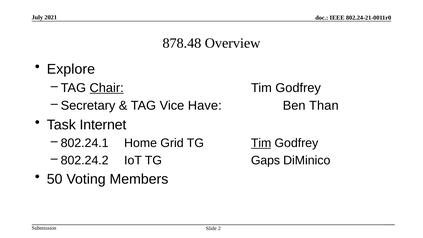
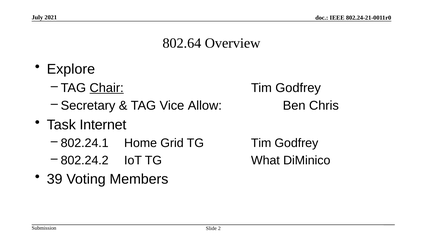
878.48: 878.48 -> 802.64 (182, 43)
Have: Have -> Allow (205, 106)
Than: Than -> Chris (324, 106)
Tim underline: present -> none (261, 143)
Gaps: Gaps -> What (265, 160)
50: 50 -> 39 (55, 179)
